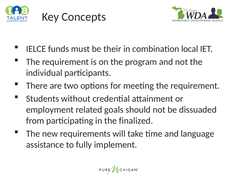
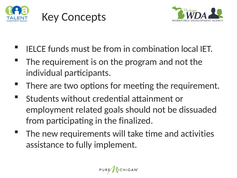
be their: their -> from (112, 49)
language: language -> activities (198, 133)
